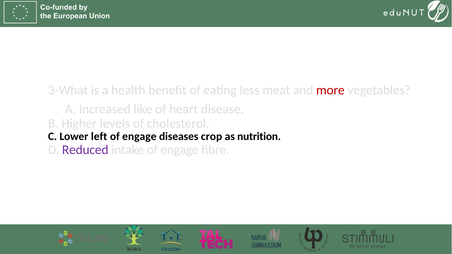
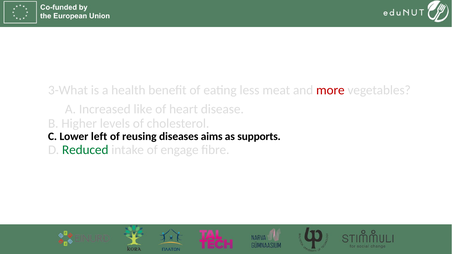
engage: engage -> reusing (139, 137)
crop: crop -> aims (212, 137)
nutrition: nutrition -> supports (259, 137)
Reduced colour: purple -> green (85, 150)
